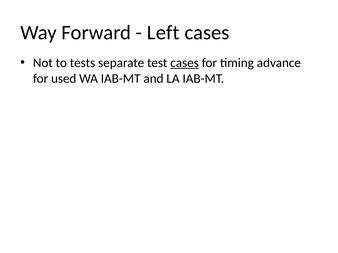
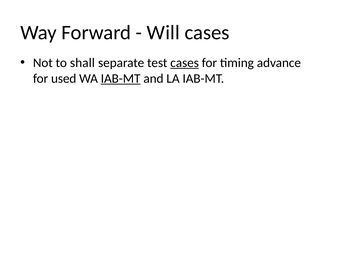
Left: Left -> Will (163, 33)
tests: tests -> shall (82, 63)
IAB-MT underline: none -> present (121, 79)
